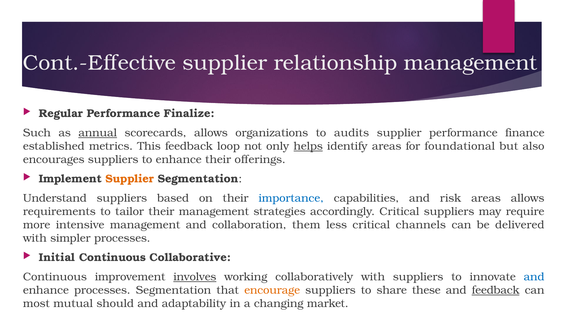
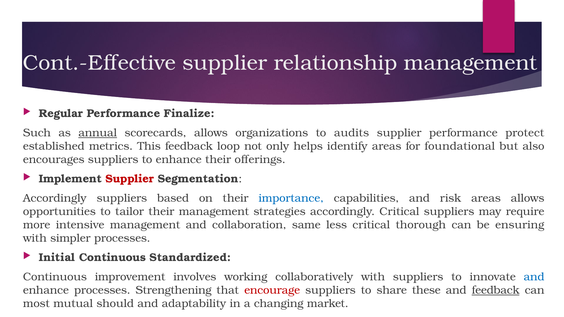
finance: finance -> protect (525, 133)
helps underline: present -> none (308, 146)
Supplier colour: orange -> red (130, 179)
Understand: Understand -> Accordingly (55, 198)
requirements: requirements -> opportunities (59, 212)
them: them -> same (306, 225)
channels: channels -> thorough (421, 225)
delivered: delivered -> ensuring (520, 225)
Collaborative: Collaborative -> Standardized (190, 258)
involves underline: present -> none (195, 277)
processes Segmentation: Segmentation -> Strengthening (174, 290)
encourage colour: orange -> red (272, 290)
